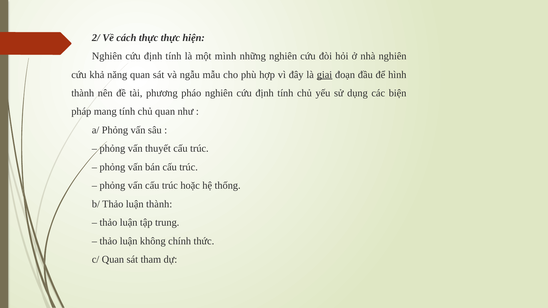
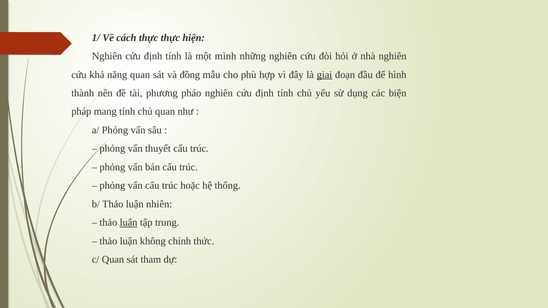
2/: 2/ -> 1/ (96, 38)
ngẫu: ngẫu -> đồng (190, 75)
luận thành: thành -> nhiên (159, 204)
luận underline: none -> present (129, 223)
